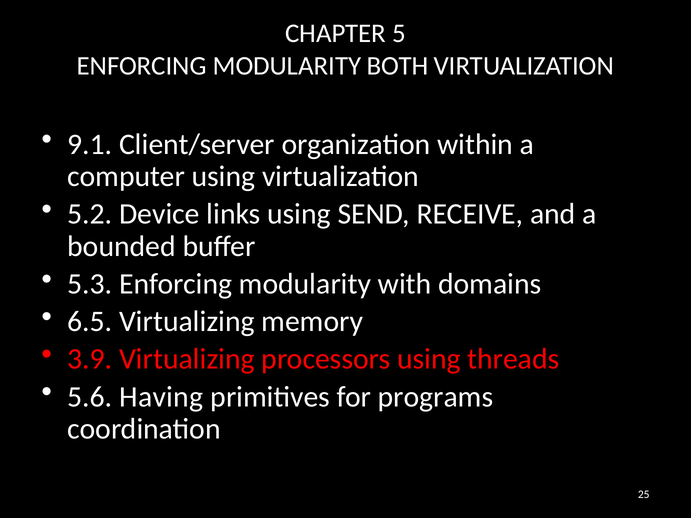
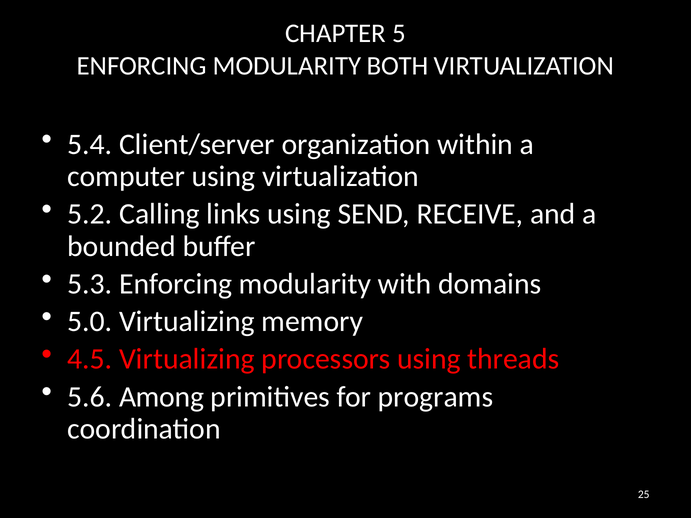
9.1: 9.1 -> 5.4 (90, 144)
Device: Device -> Calling (159, 214)
6.5: 6.5 -> 5.0 (90, 322)
3.9: 3.9 -> 4.5 (90, 359)
Having: Having -> Among (162, 397)
